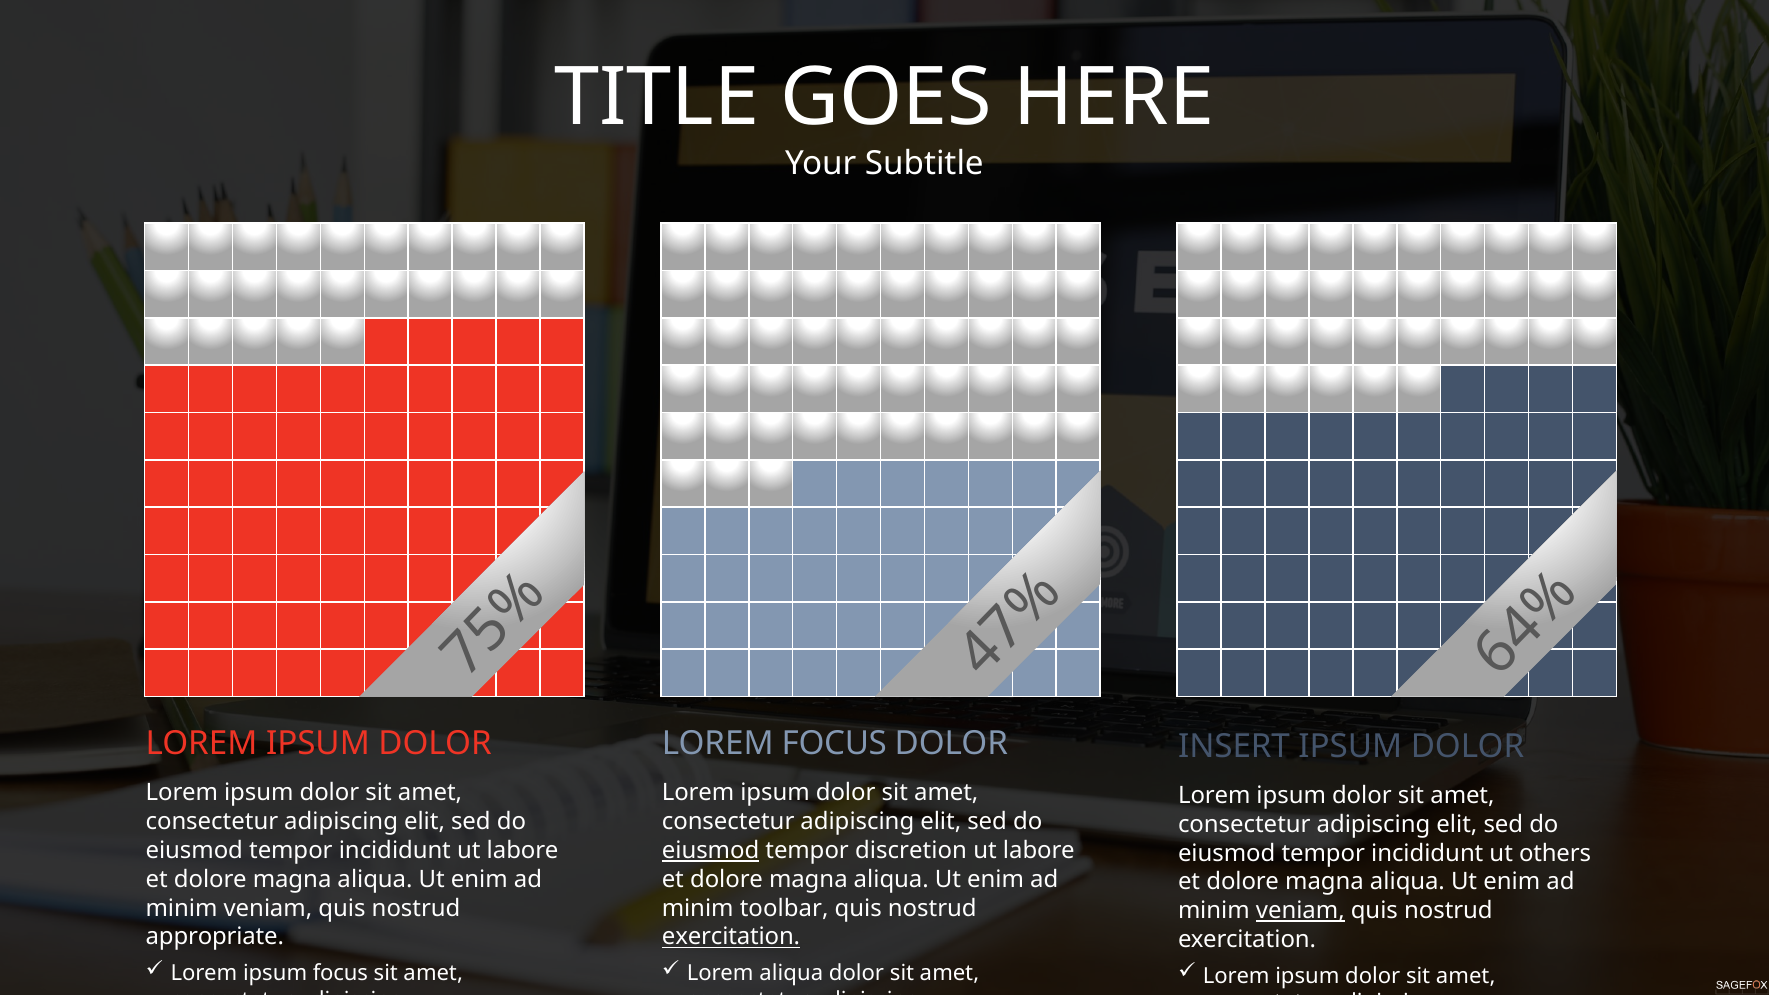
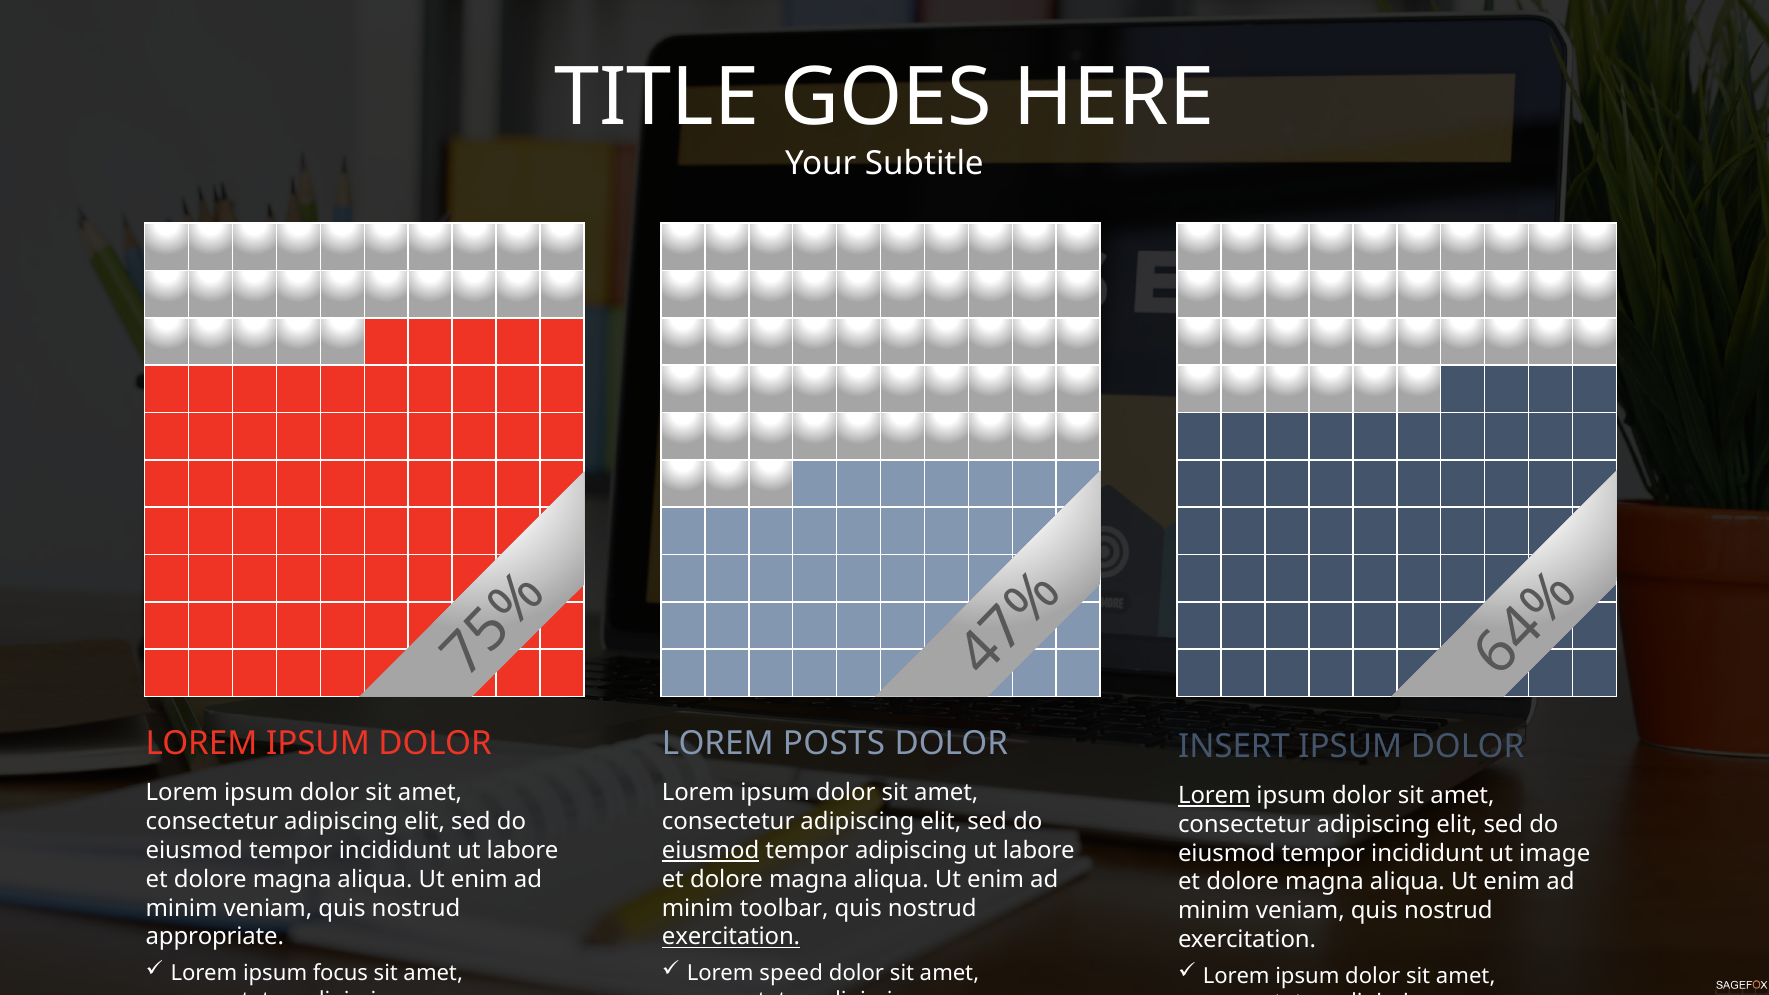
LOREM FOCUS: FOCUS -> POSTS (834, 744)
Lorem underline: none -> present (1214, 796)
tempor discretion: discretion -> adipiscing (911, 851)
others: others -> image (1555, 853)
veniam underline: present -> none (1300, 911)
Lorem aliqua: aliqua -> speed (791, 973)
